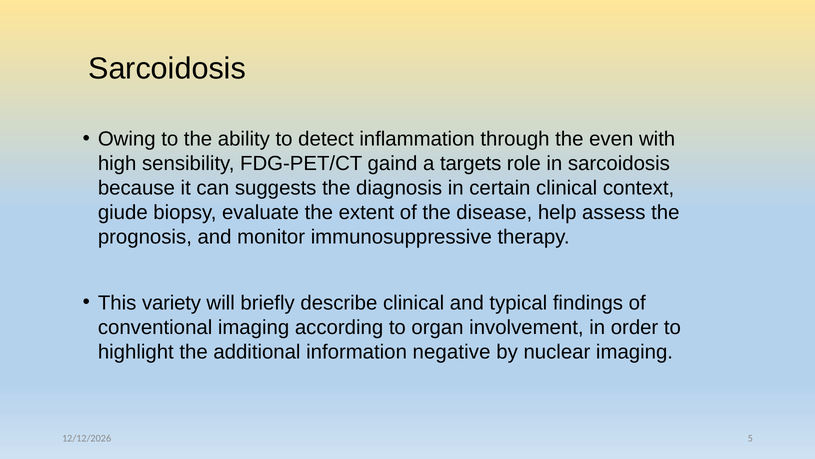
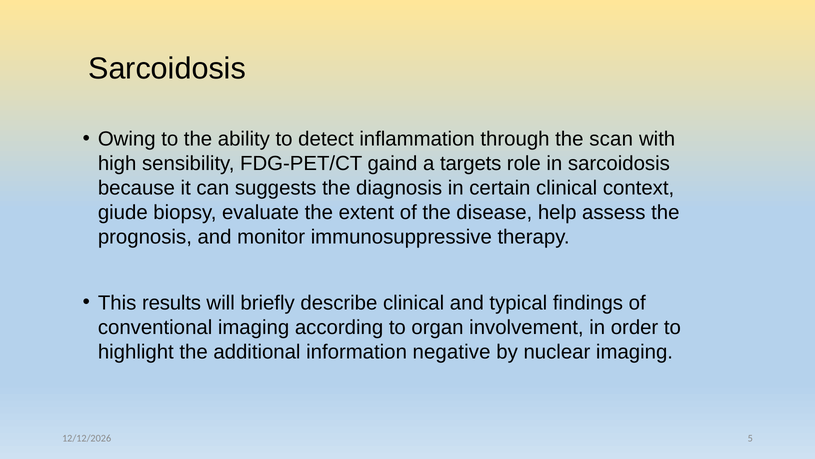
even: even -> scan (611, 139)
variety: variety -> results (172, 302)
